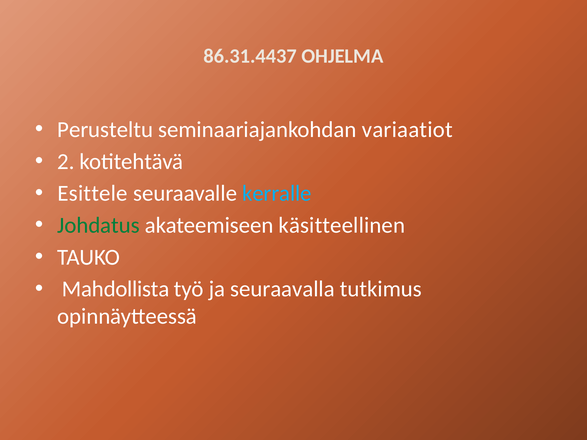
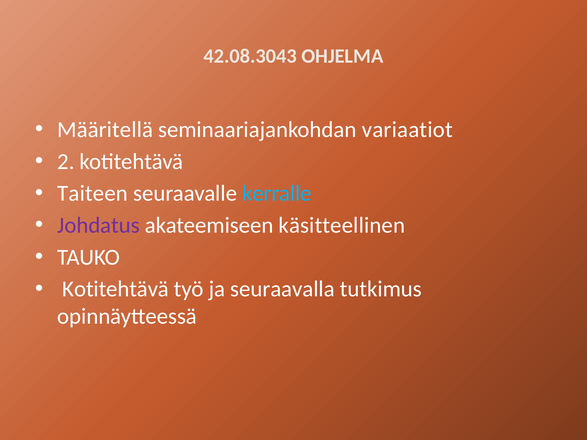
86.31.4437: 86.31.4437 -> 42.08.3043 (250, 56)
Perusteltu: Perusteltu -> Määritellä (105, 130)
Esittele: Esittele -> Taiteen (93, 194)
Johdatus colour: green -> purple (98, 225)
Mahdollista: Mahdollista -> Kotitehtävä (116, 289)
